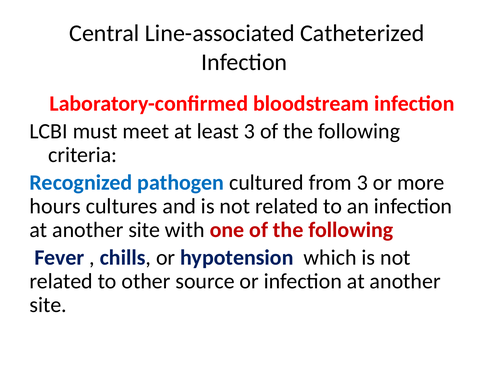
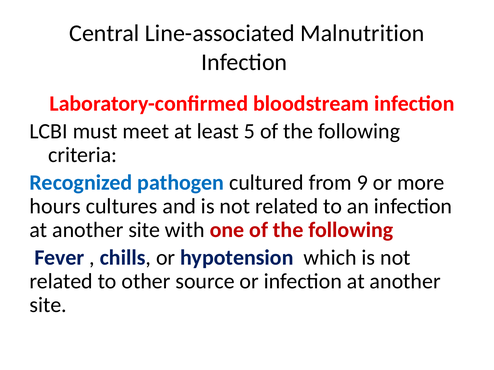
Catheterized: Catheterized -> Malnutrition (362, 33)
least 3: 3 -> 5 (250, 131)
from 3: 3 -> 9 (362, 183)
